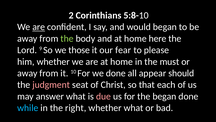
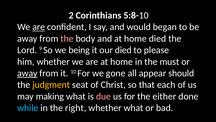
the colour: light green -> pink (67, 38)
home here: here -> died (158, 38)
those: those -> being (79, 50)
our fear: fear -> died (123, 50)
away underline: none -> present (27, 73)
we done: done -> gone (116, 73)
judgment colour: pink -> yellow (51, 84)
answer: answer -> making (50, 96)
the began: began -> either (164, 96)
